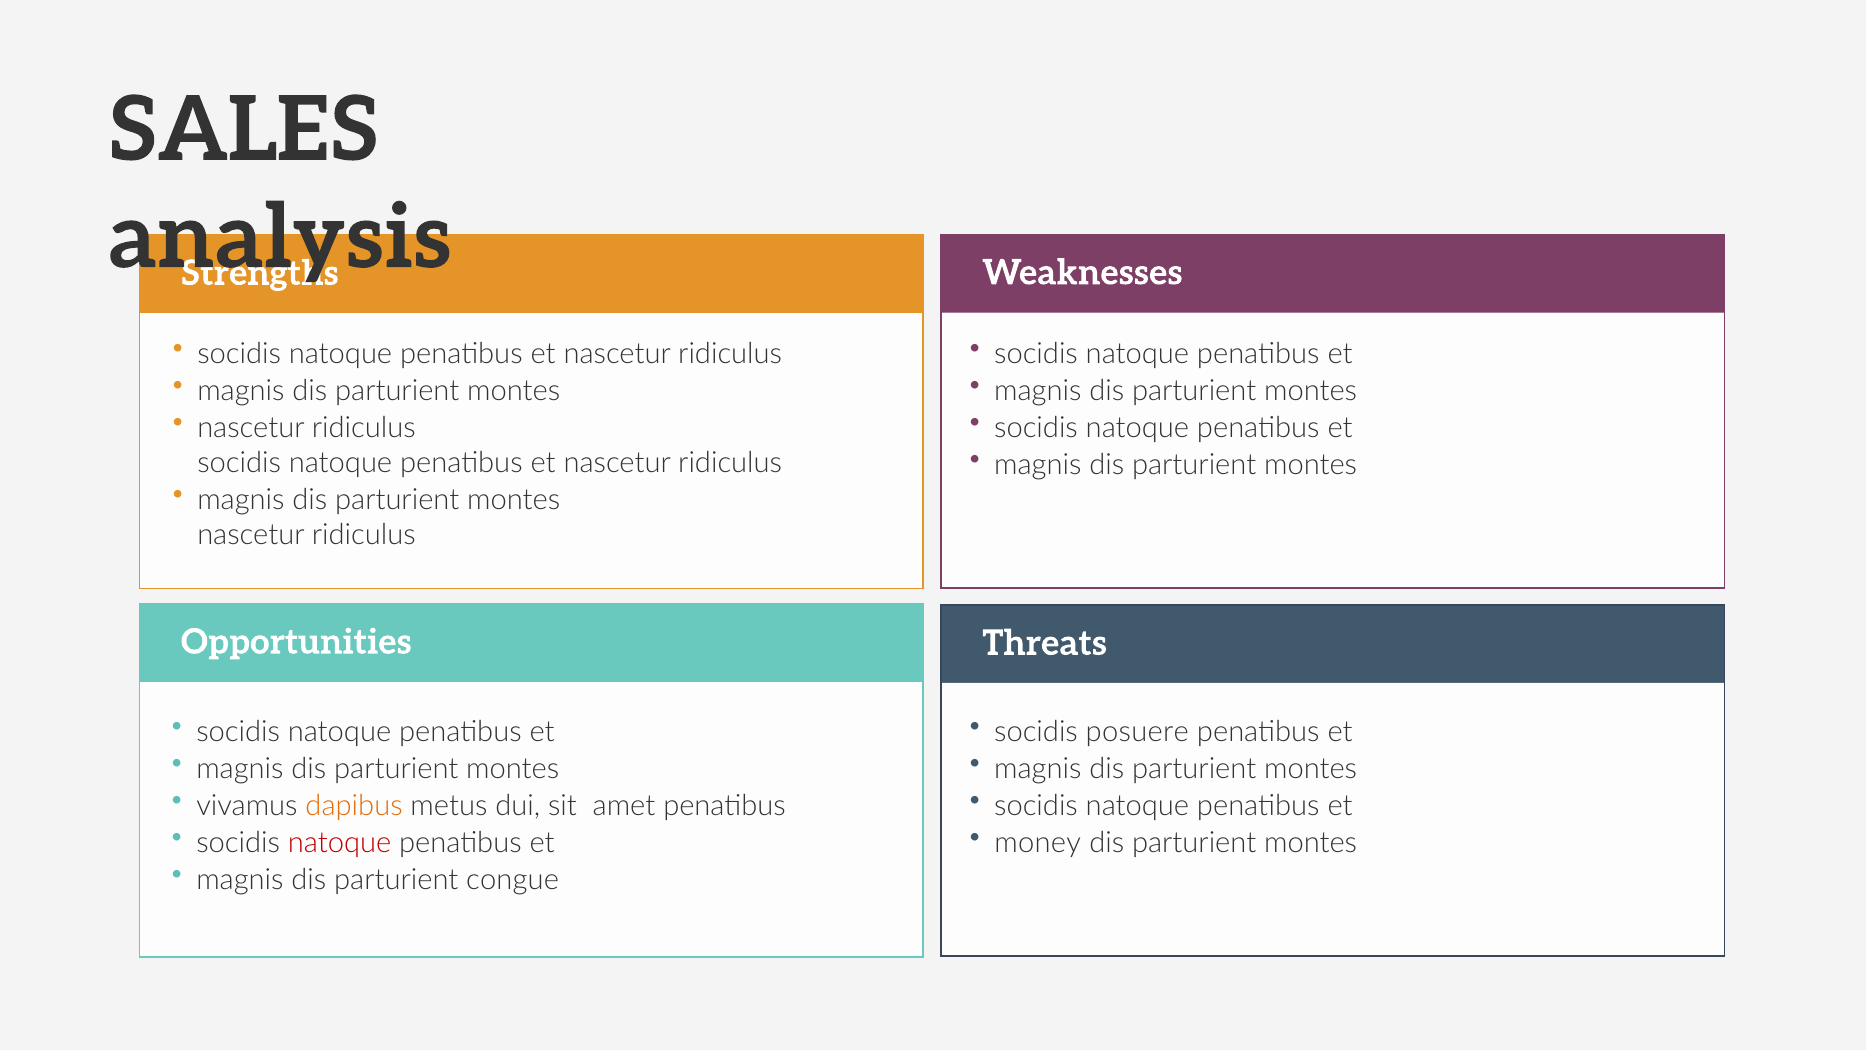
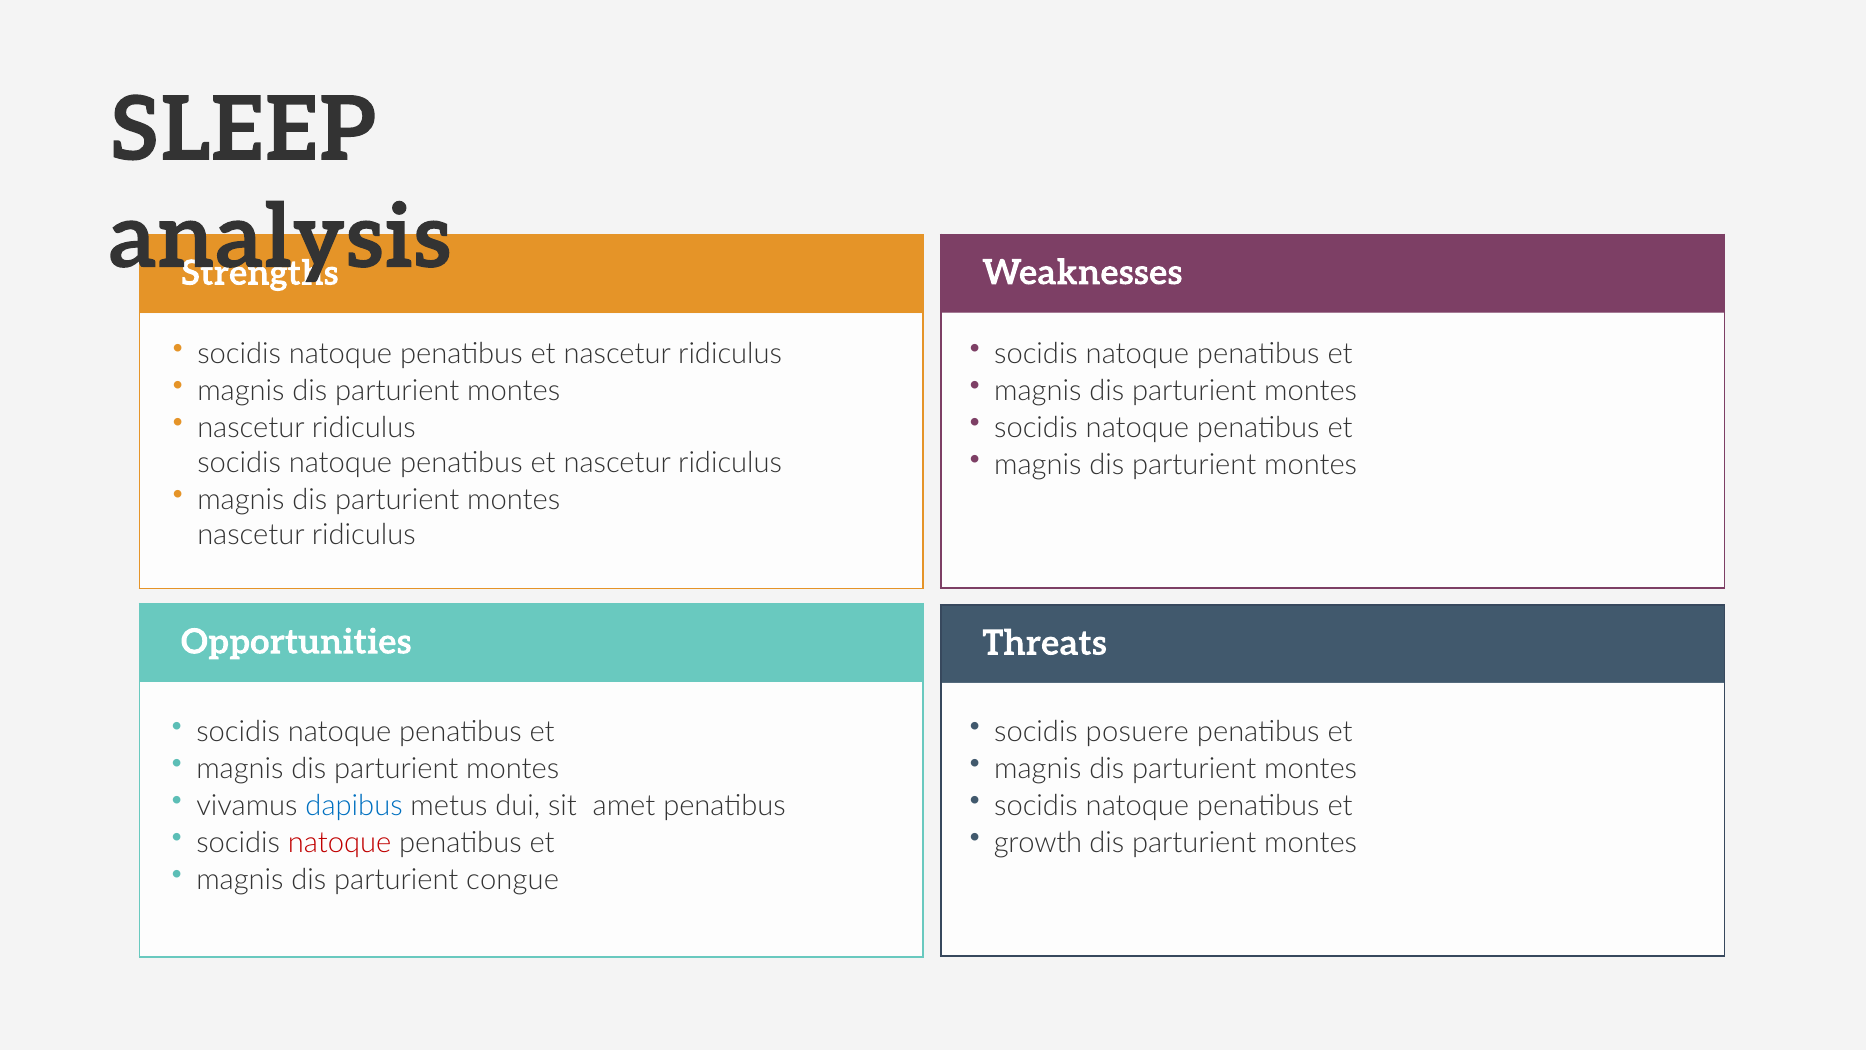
SALES: SALES -> SLEEP (243, 130)
dapibus colour: orange -> blue (354, 805)
money: money -> growth (1038, 842)
